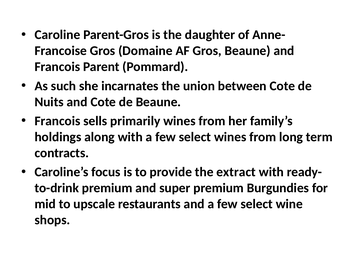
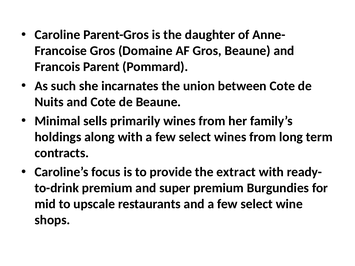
Francois: Francois -> Minimal (57, 121)
